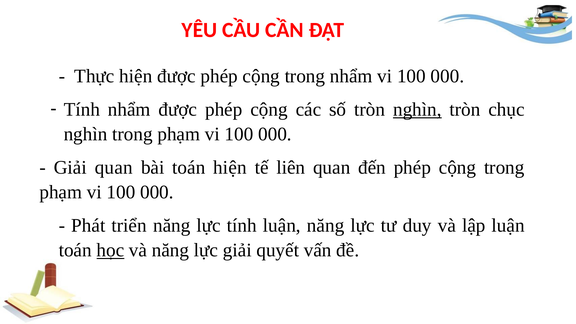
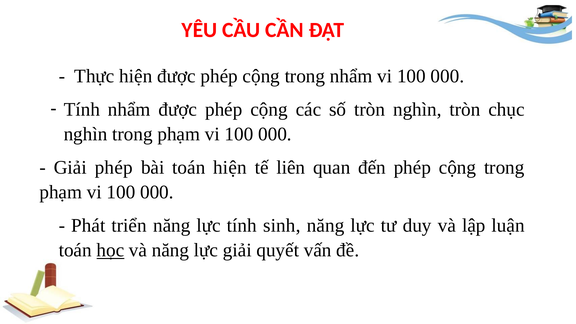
nghìn underline: present -> none (417, 109)
Giải quan: quan -> phép (114, 167)
tính luận: luận -> sinh (282, 225)
